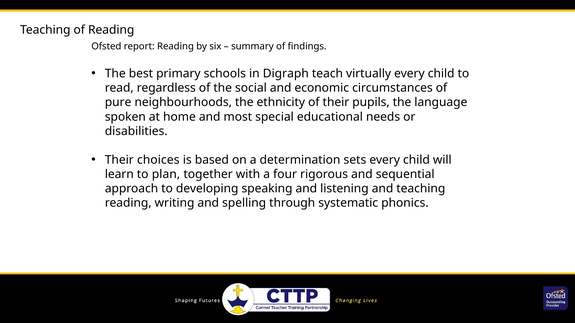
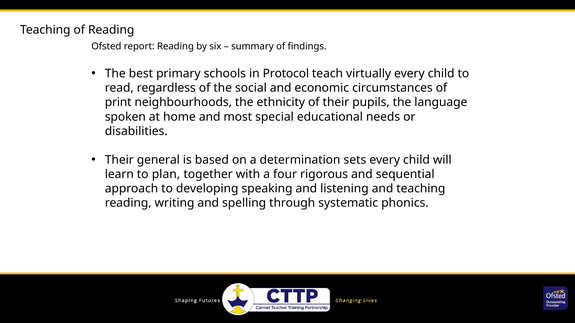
Digraph: Digraph -> Protocol (286, 74)
pure: pure -> print (118, 103)
choices: choices -> general (158, 160)
